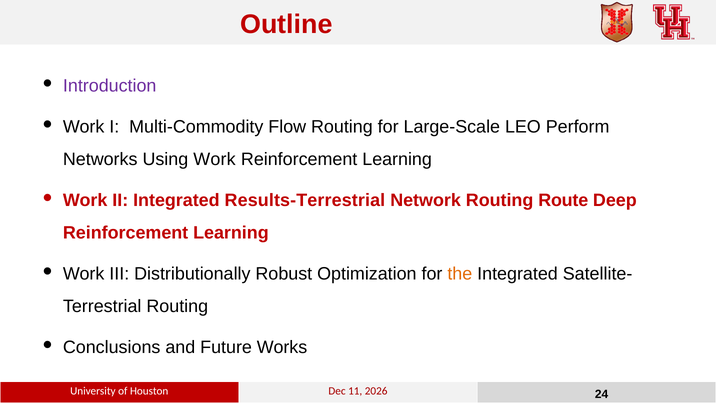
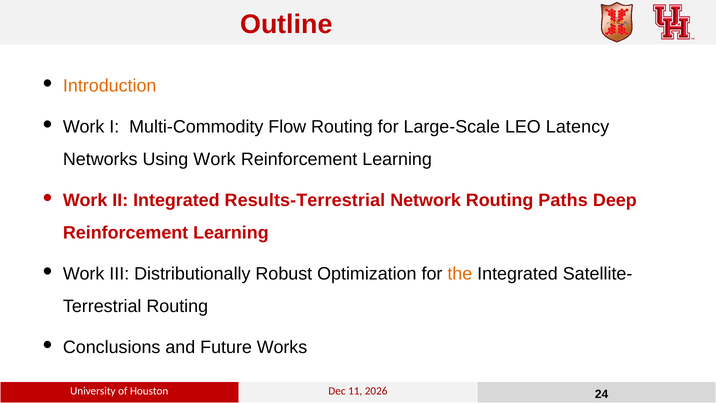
Introduction colour: purple -> orange (110, 86)
Perform: Perform -> Latency (578, 127)
Route: Route -> Paths (563, 200)
